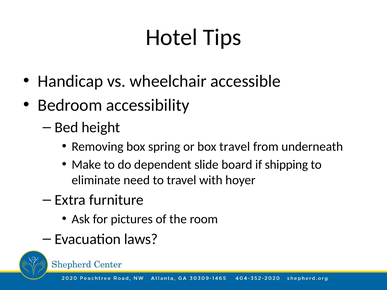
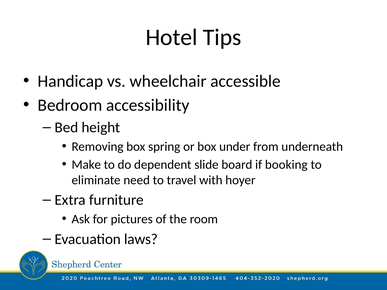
box travel: travel -> under (235, 147)
shipping: shipping -> booking (286, 165)
